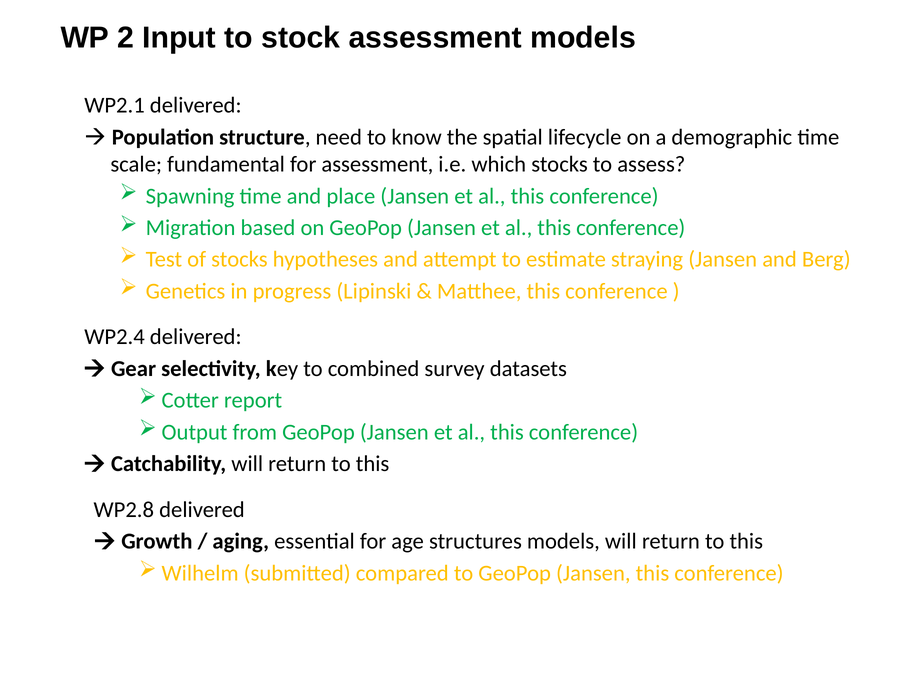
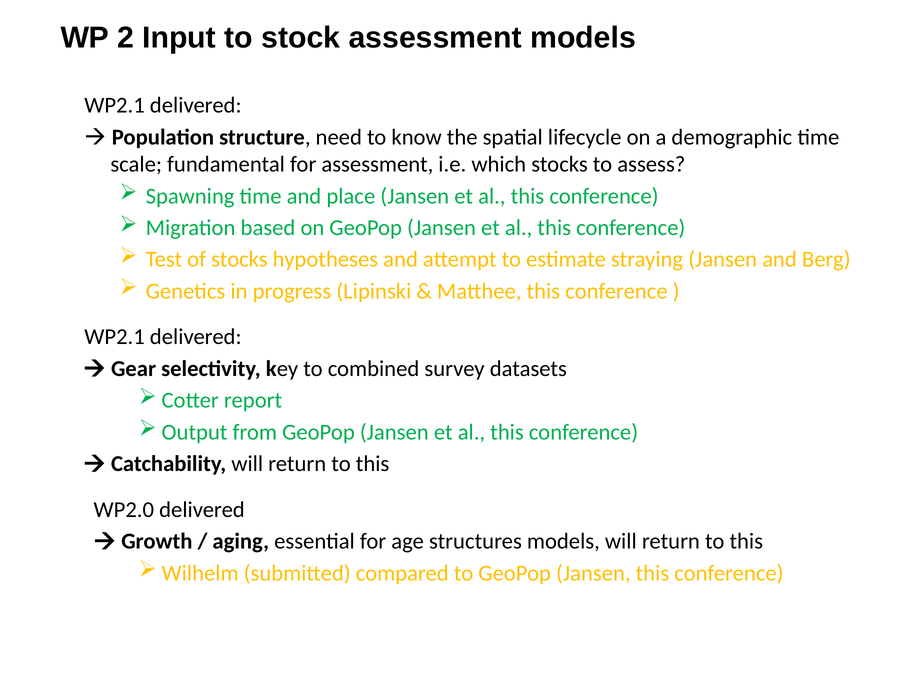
WP2.4: WP2.4 -> WP2.1 (115, 337)
WP2.8: WP2.8 -> WP2.0 (124, 510)
